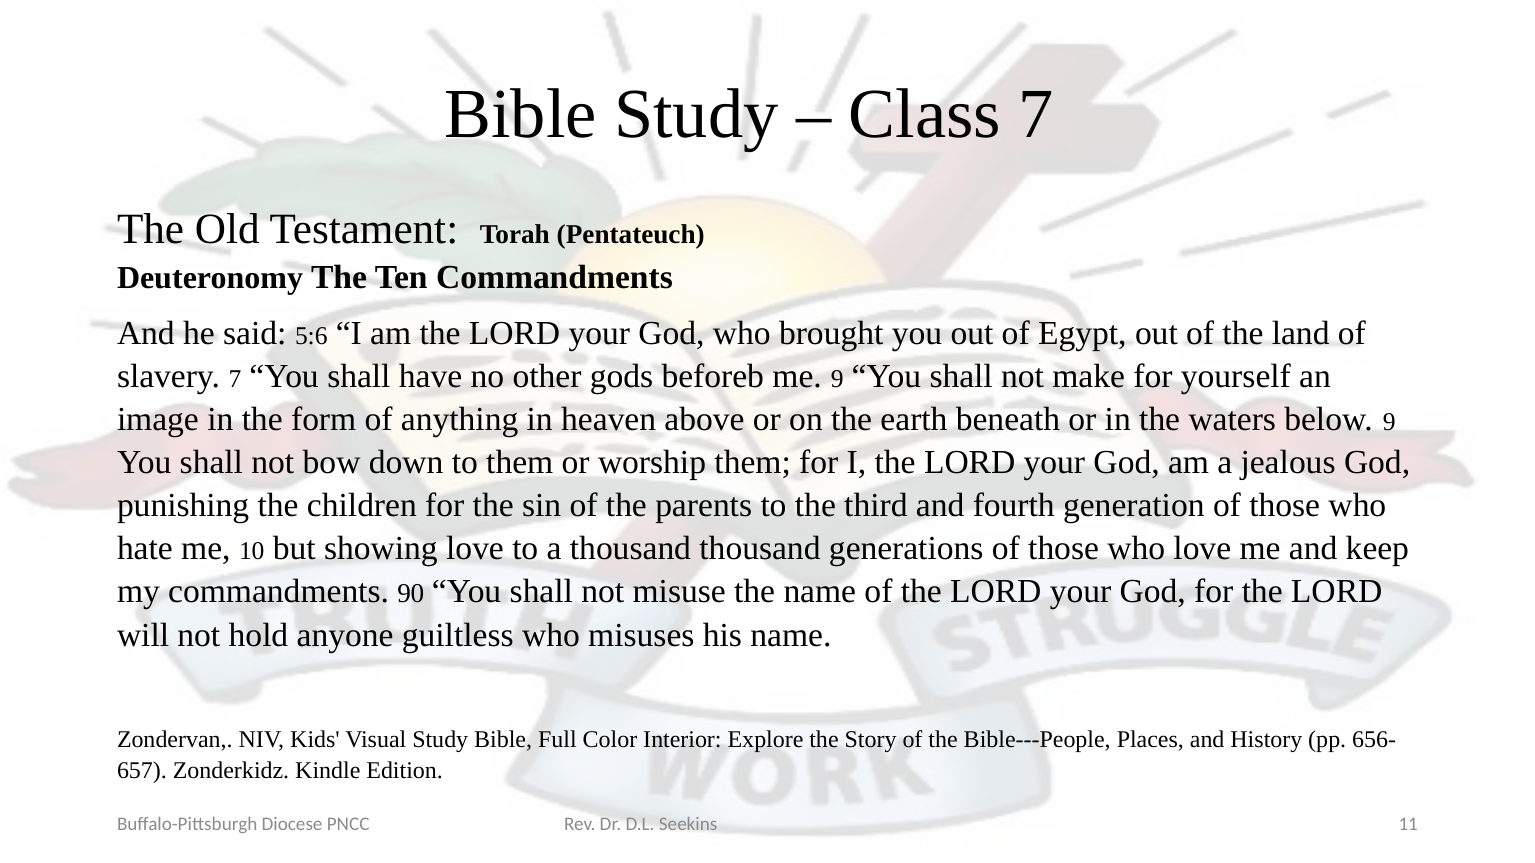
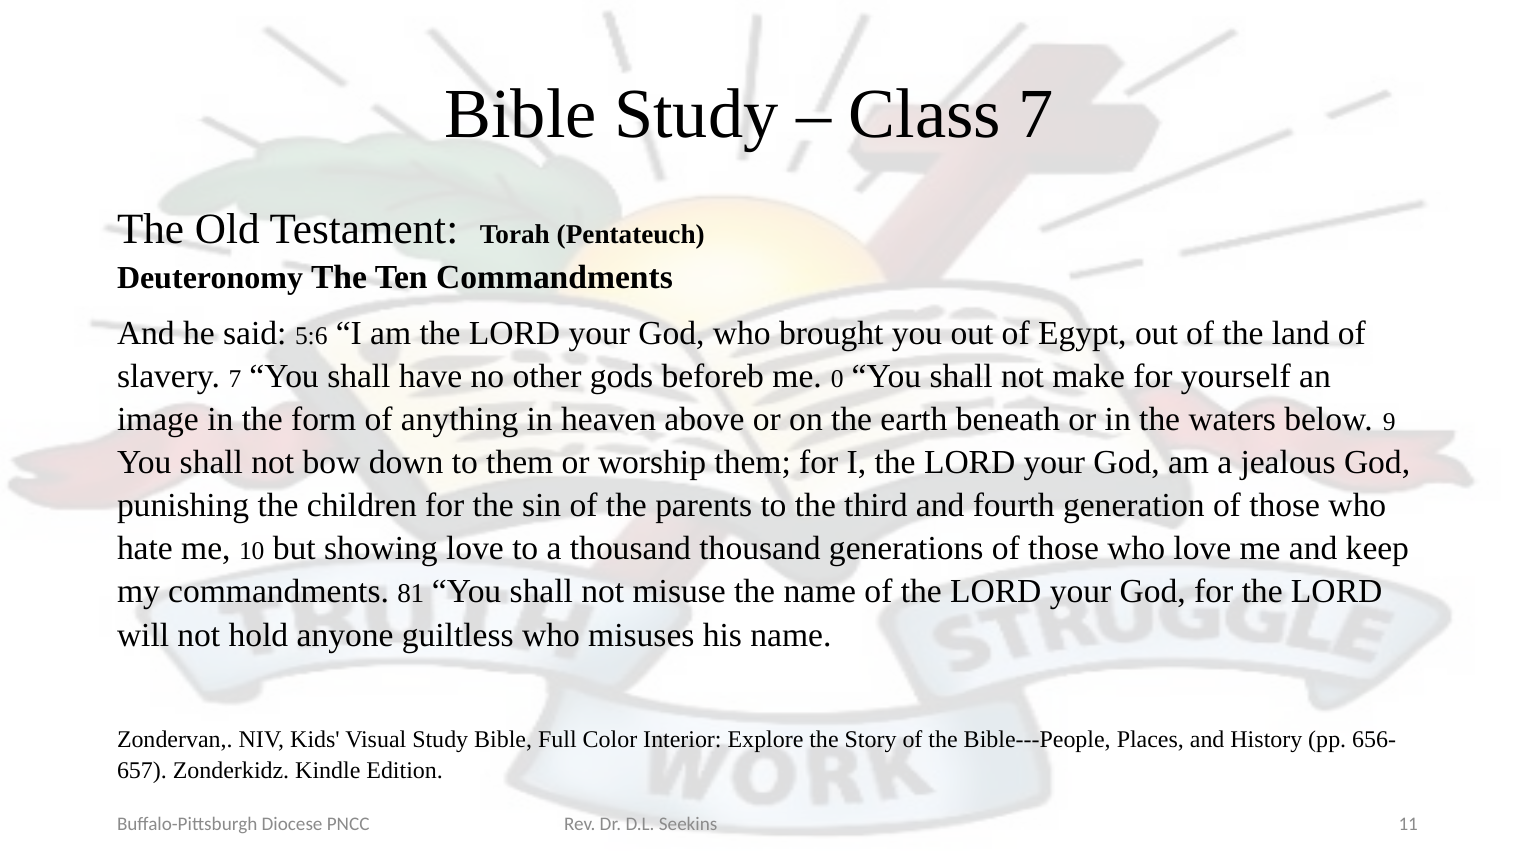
me 9: 9 -> 0 (837, 379)
90: 90 -> 81 (411, 594)
